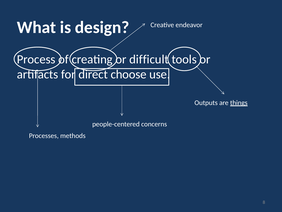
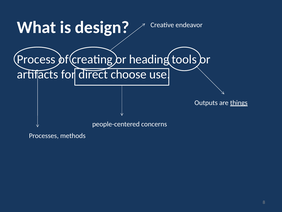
difficult: difficult -> heading (149, 59)
